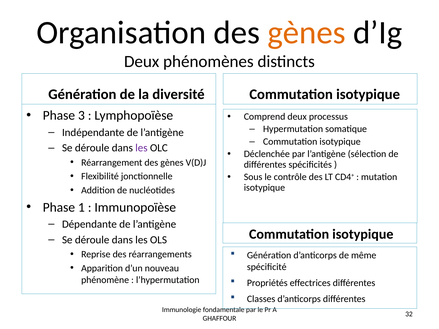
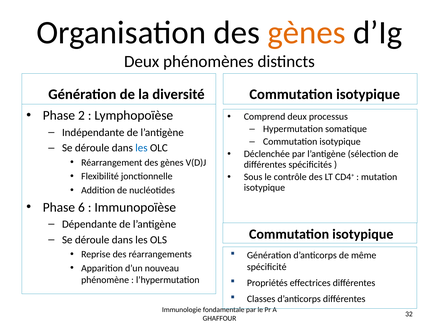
3: 3 -> 2 (81, 116)
les colour: purple -> blue (141, 148)
1: 1 -> 6 (81, 208)
